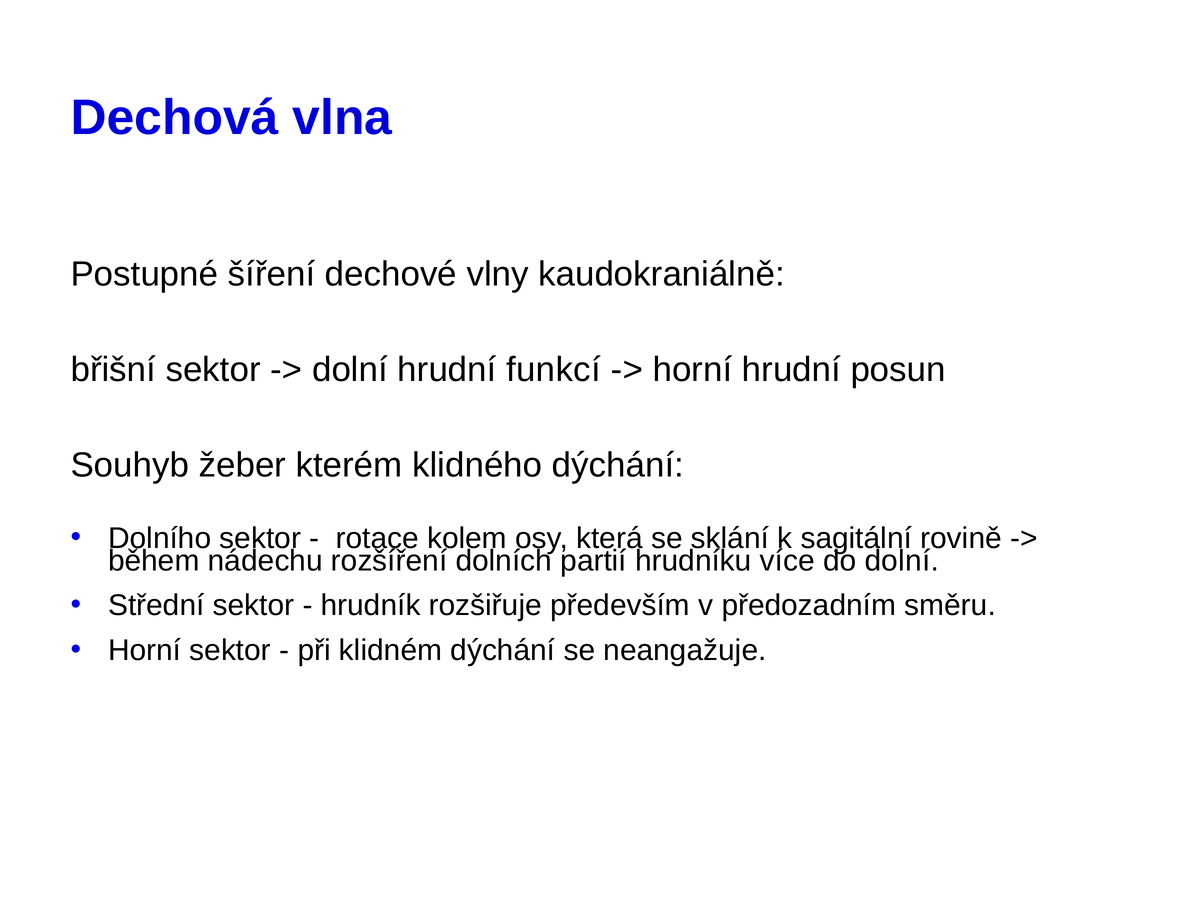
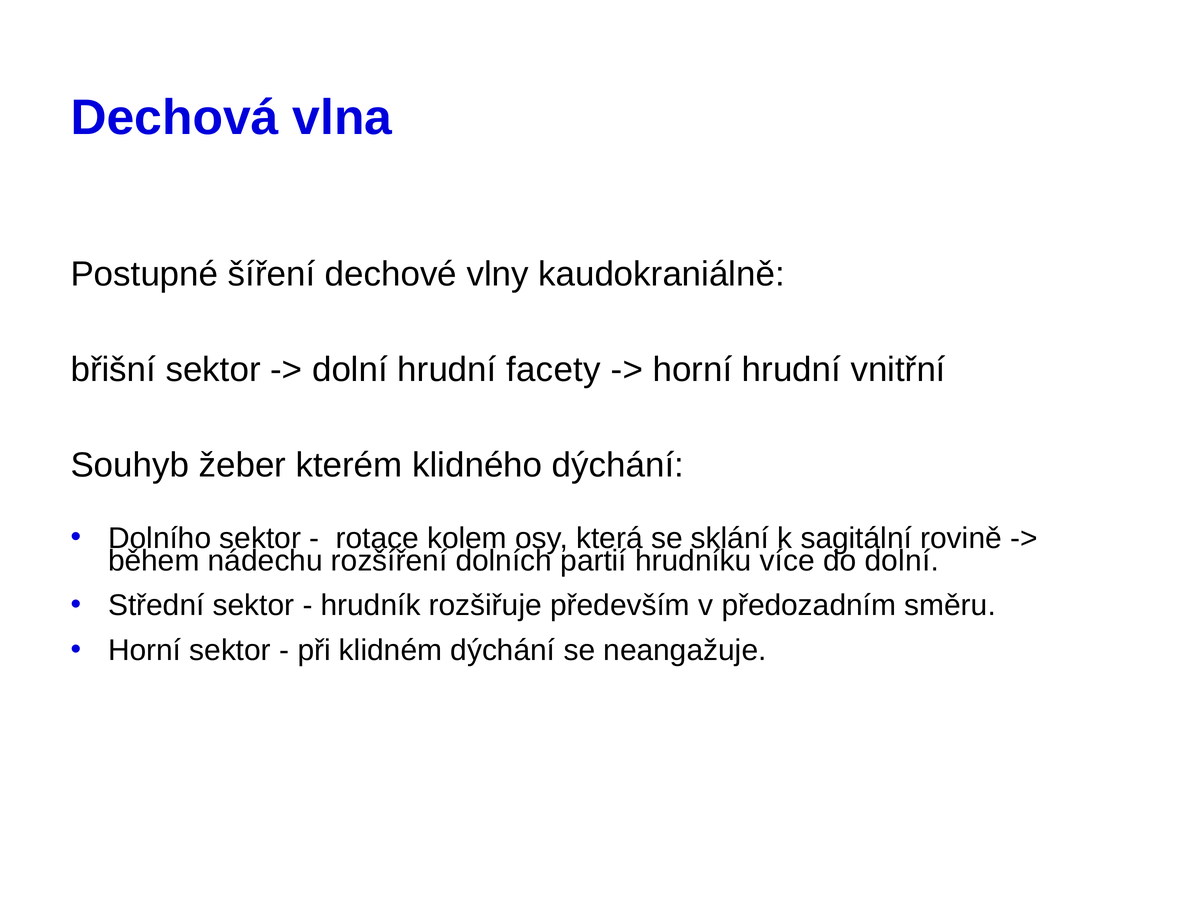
funkcí: funkcí -> facety (554, 370)
posun: posun -> vnitřní (898, 370)
